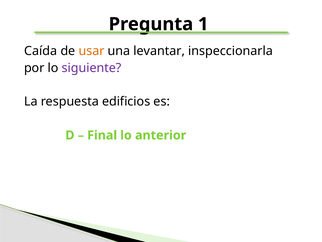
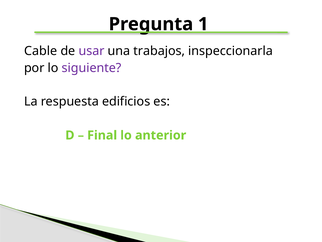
Caída: Caída -> Cable (41, 51)
usar colour: orange -> purple (91, 51)
levantar: levantar -> trabajos (159, 51)
